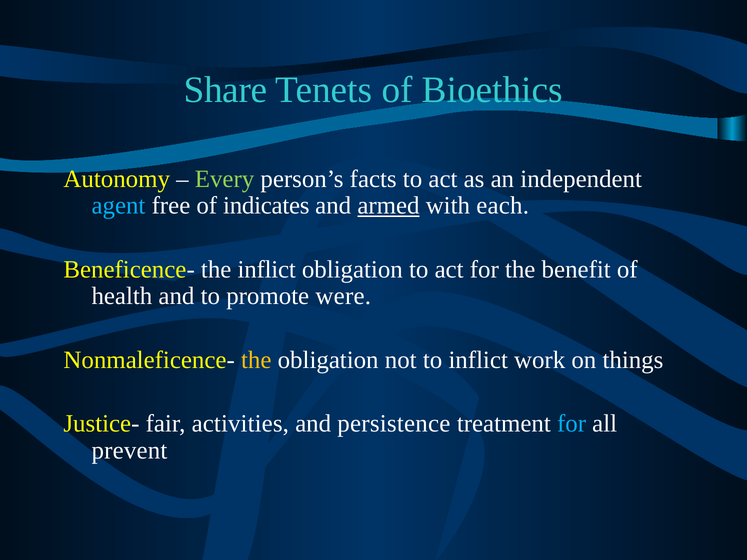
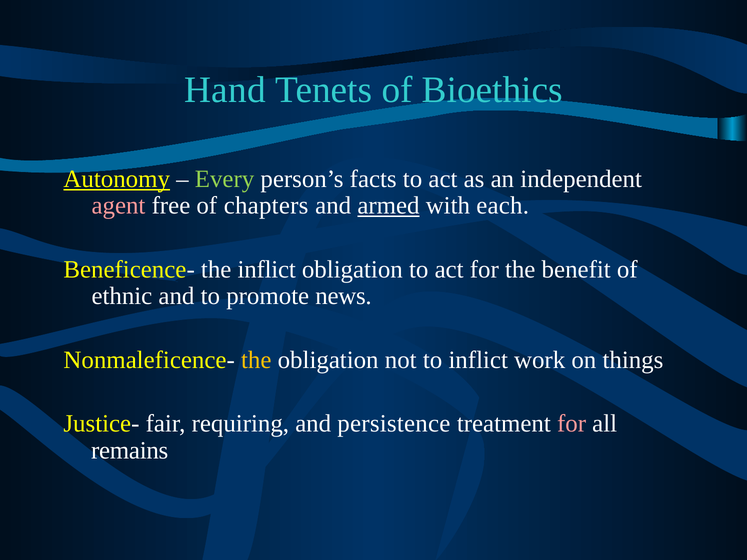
Share: Share -> Hand (225, 90)
Autonomy underline: none -> present (117, 179)
agent colour: light blue -> pink (118, 206)
indicates: indicates -> chapters (266, 206)
health: health -> ethnic (122, 296)
were: were -> news (344, 296)
activities: activities -> requiring (240, 424)
for colour: light blue -> pink (572, 424)
prevent: prevent -> remains (130, 451)
